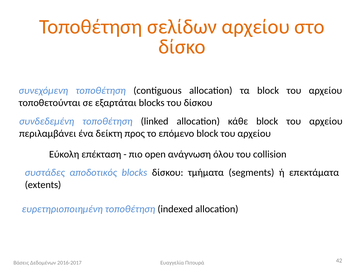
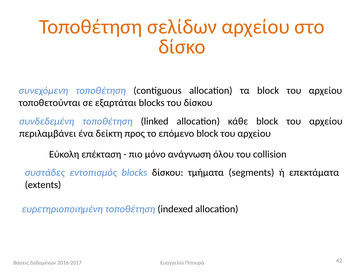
open: open -> μόνο (155, 154)
αποδοτικός: αποδοτικός -> εντοπισμός (93, 173)
